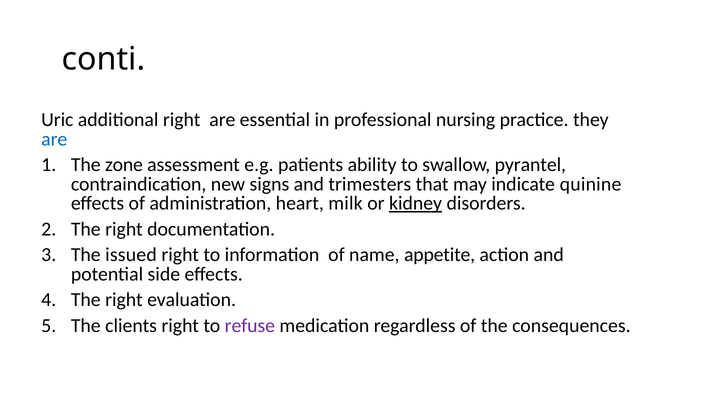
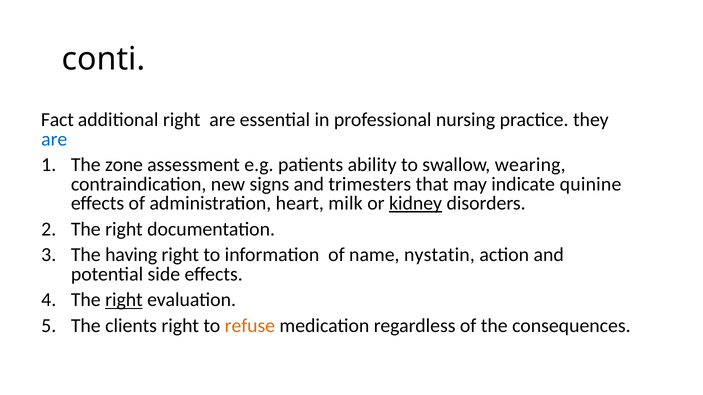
Uric: Uric -> Fact (57, 120)
pyrantel: pyrantel -> wearing (530, 165)
issued: issued -> having (131, 255)
appetite: appetite -> nystatin (439, 255)
right underline: none -> present (124, 300)
refuse colour: purple -> orange (250, 326)
